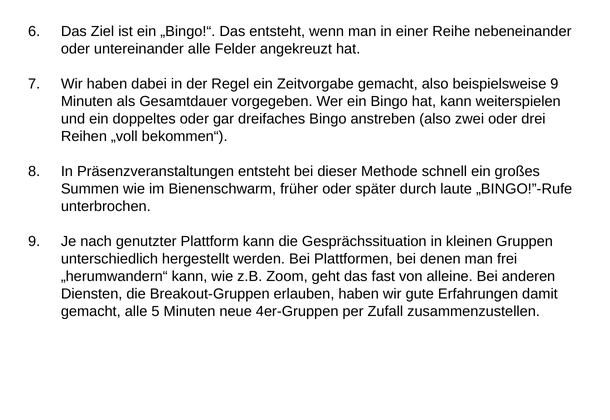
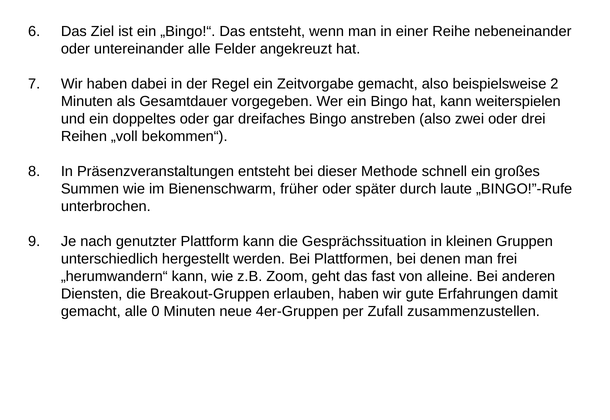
beispielsweise 9: 9 -> 2 (554, 84)
5: 5 -> 0 (155, 312)
